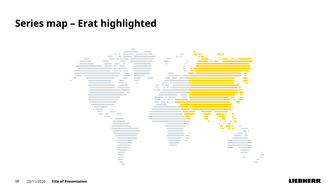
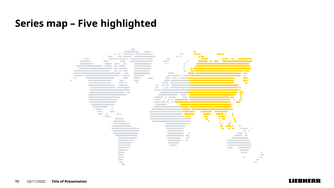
Erat: Erat -> Five (88, 24)
